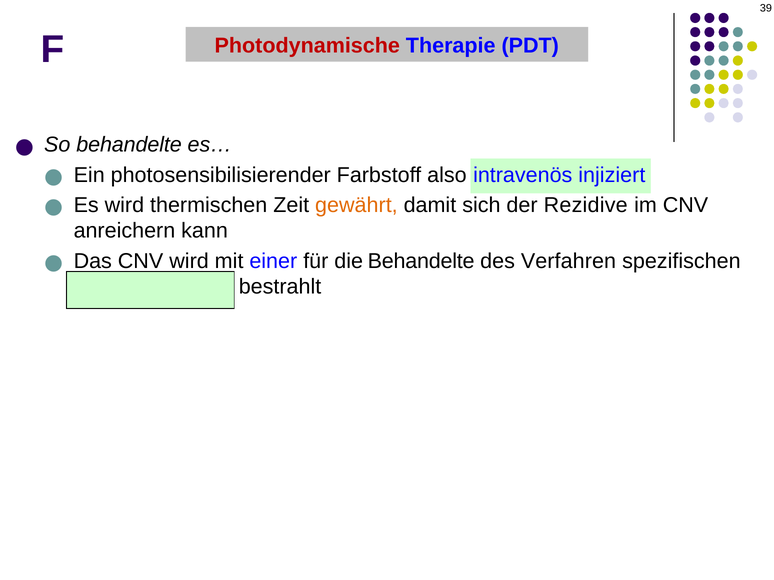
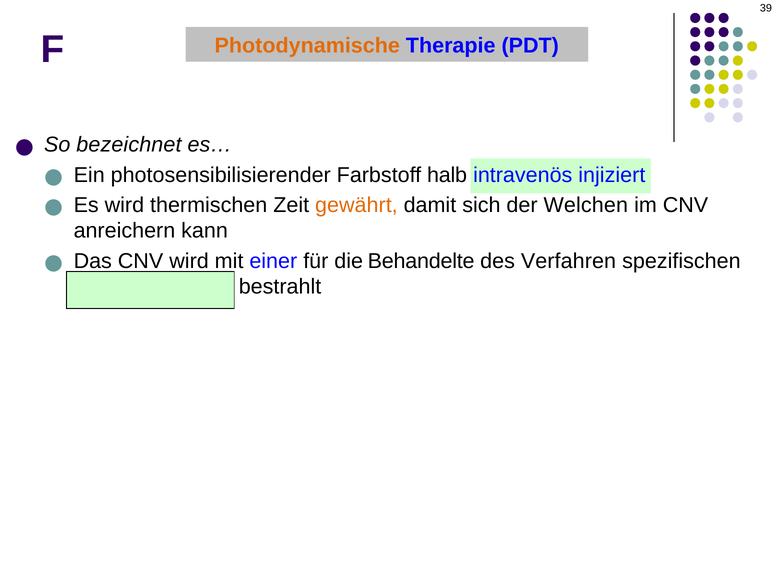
Photodynamische colour: red -> orange (307, 46)
So behandelte: behandelte -> bezeichnet (129, 145)
also: also -> halb (447, 175)
Rezidive: Rezidive -> Welchen (586, 205)
